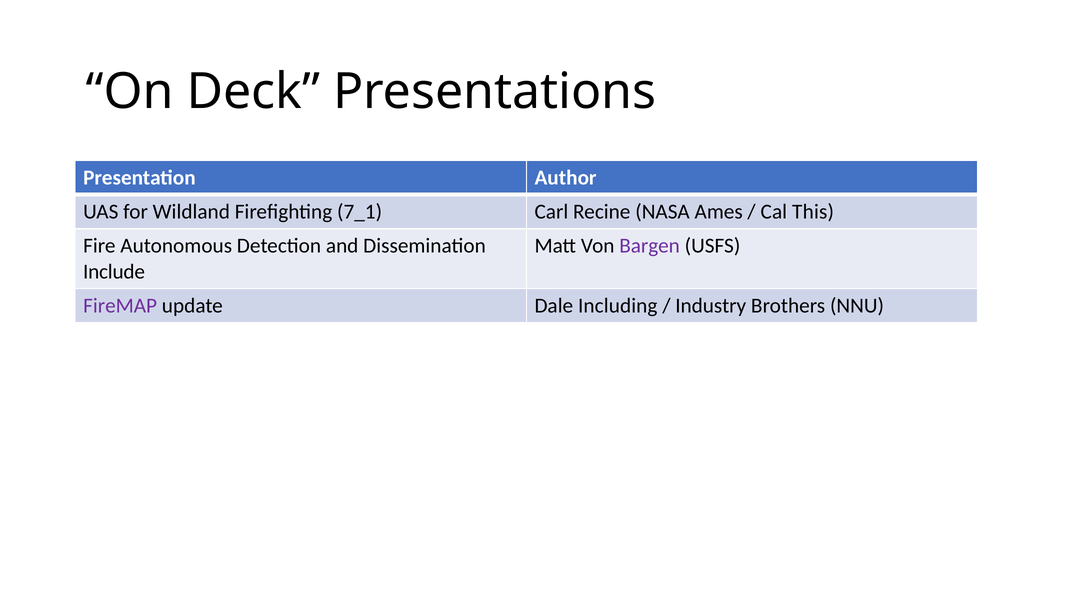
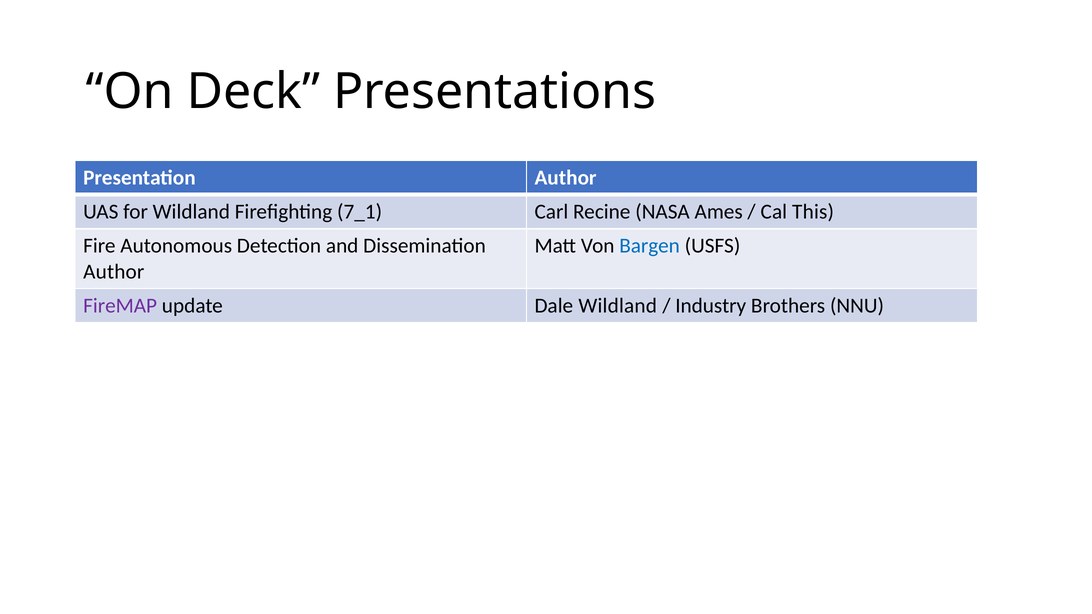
Bargen colour: purple -> blue (650, 246)
Include: Include -> Author (114, 272)
Dale Including: Including -> Wildland (618, 306)
